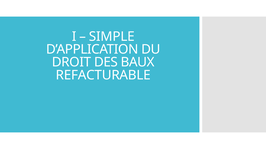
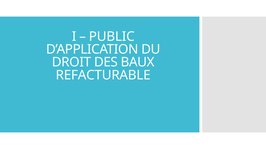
SIMPLE: SIMPLE -> PUBLIC (112, 37)
